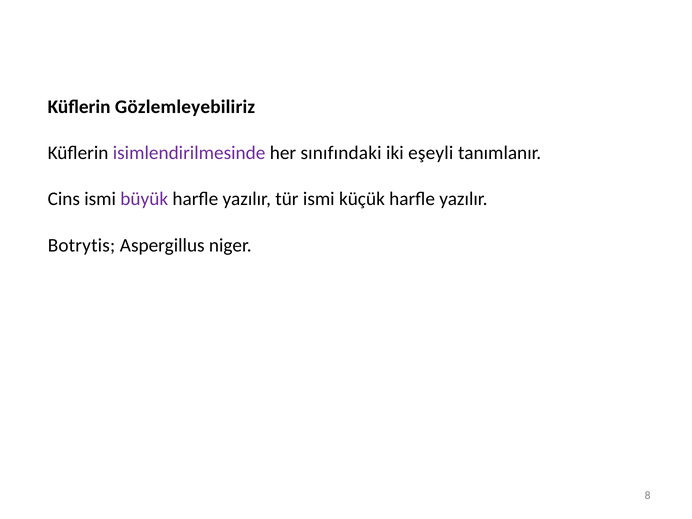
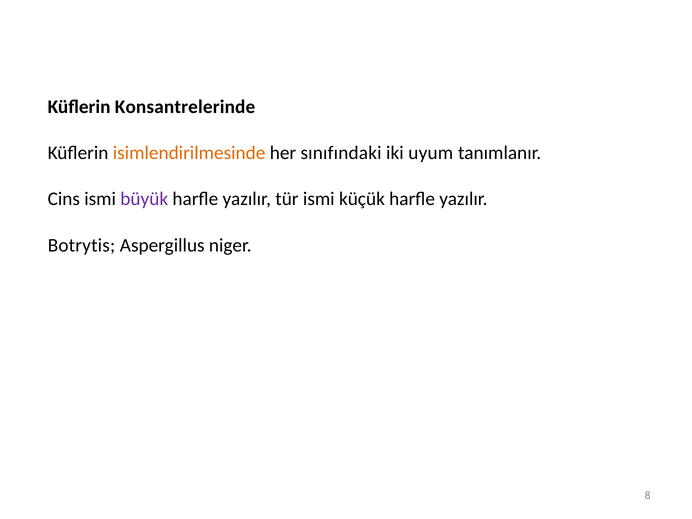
Gözlemleyebiliriz: Gözlemleyebiliriz -> Konsantrelerinde (185, 107)
isimlendirilmesinde colour: purple -> orange (189, 153)
eşeyli: eşeyli -> uyum (431, 153)
